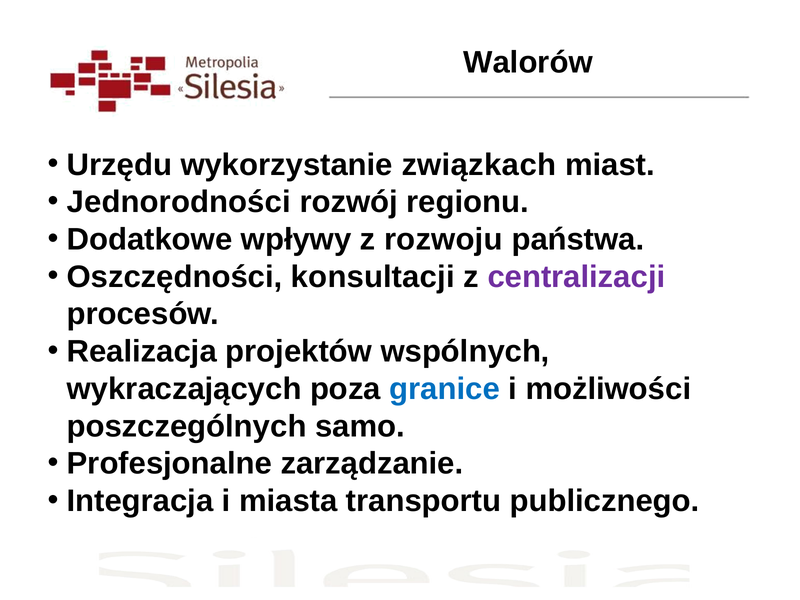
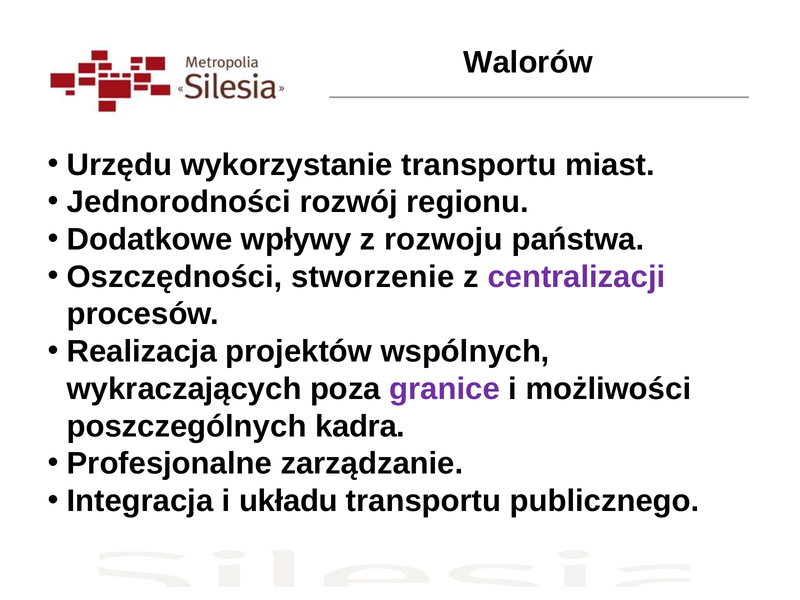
wykorzystanie związkach: związkach -> transportu (479, 165)
konsultacji: konsultacji -> stworzenie (373, 277)
granice colour: blue -> purple (445, 389)
samo: samo -> kadra (360, 426)
miasta: miasta -> układu (288, 501)
